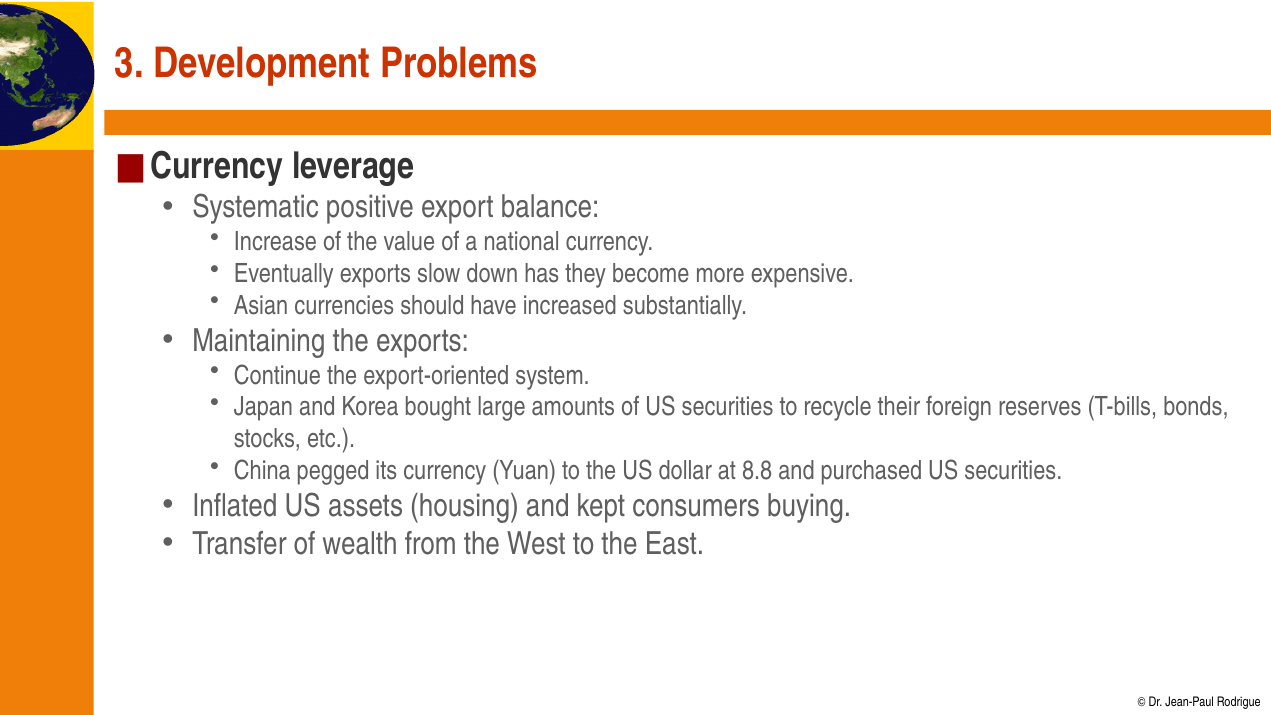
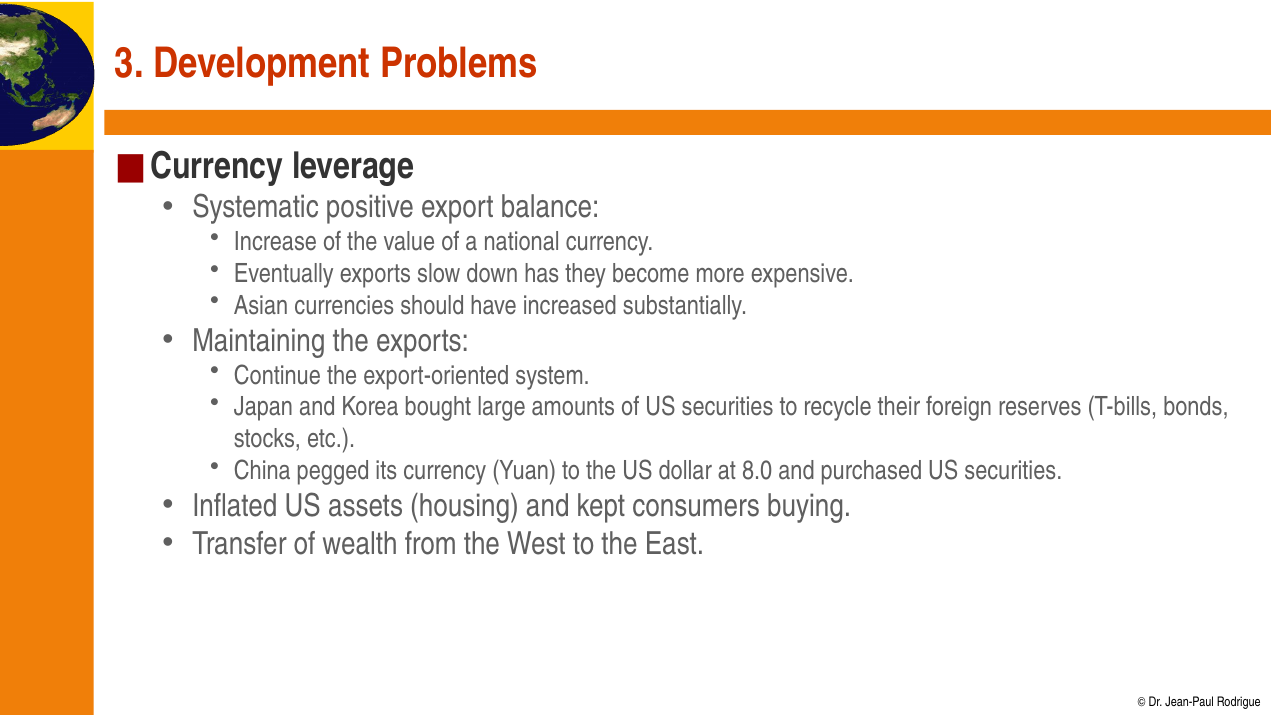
8.8: 8.8 -> 8.0 (757, 471)
